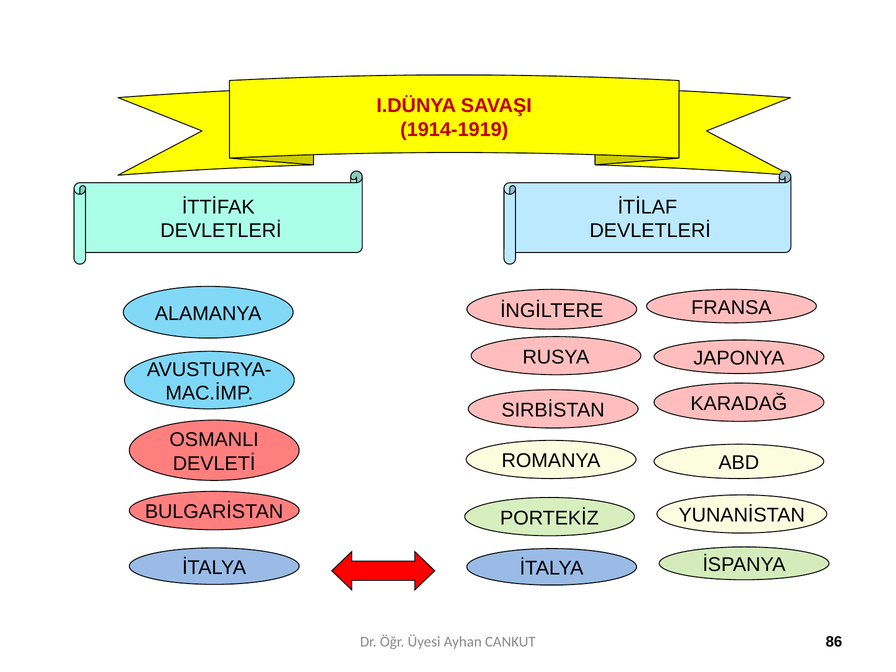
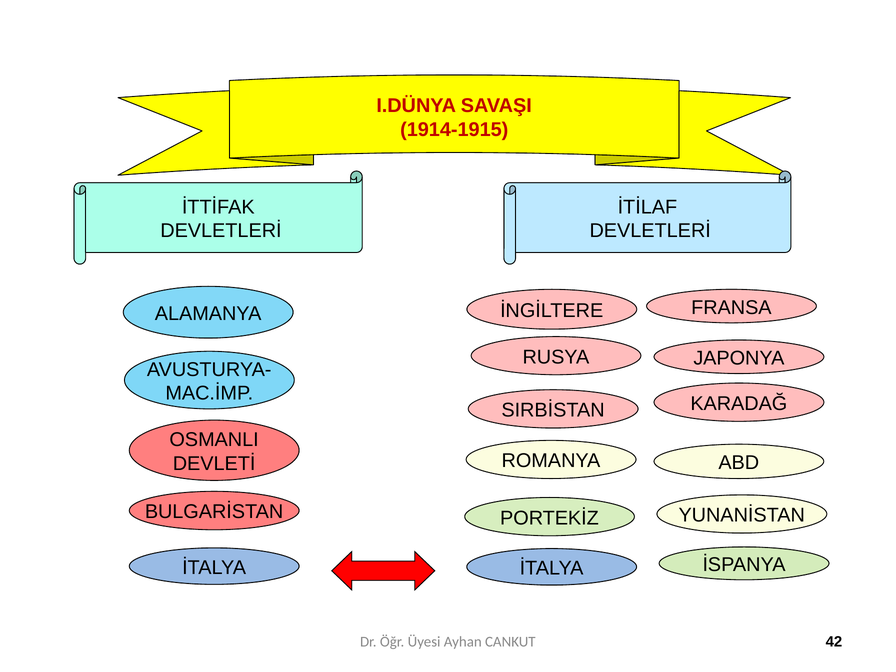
1914-1919: 1914-1919 -> 1914-1915 (454, 130)
86: 86 -> 42 (834, 642)
